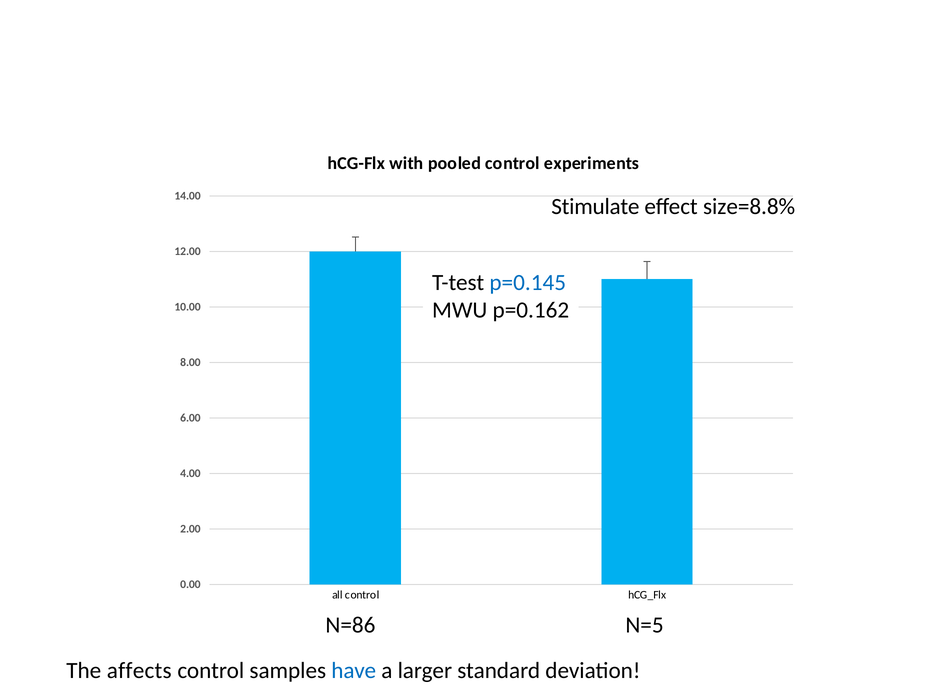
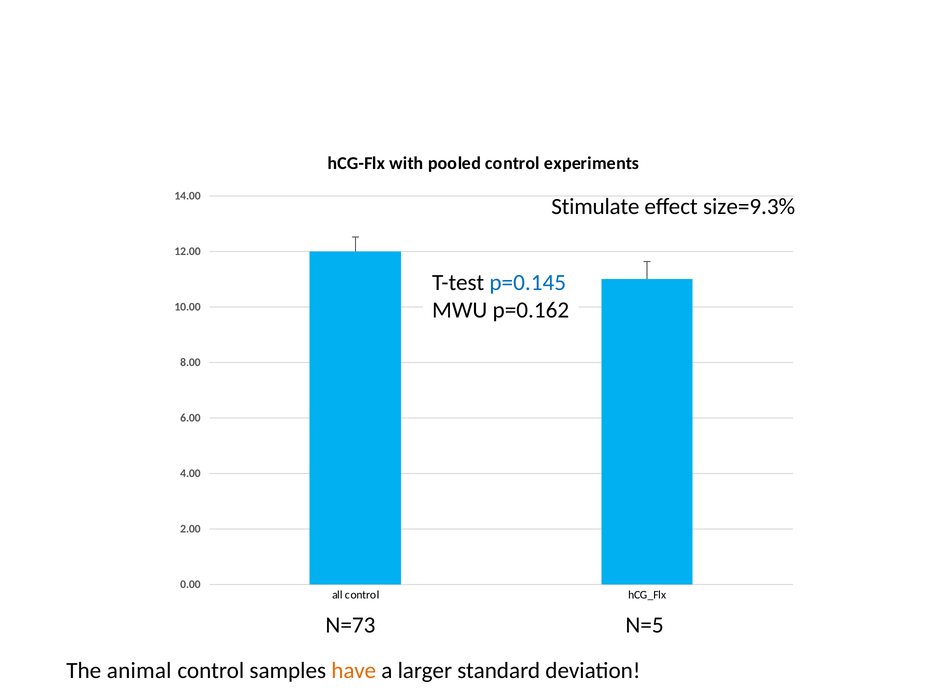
size=8.8%: size=8.8% -> size=9.3% (749, 207)
N=86: N=86 -> N=73 (350, 625)
affects: affects -> animal (139, 671)
have colour: blue -> orange (354, 671)
